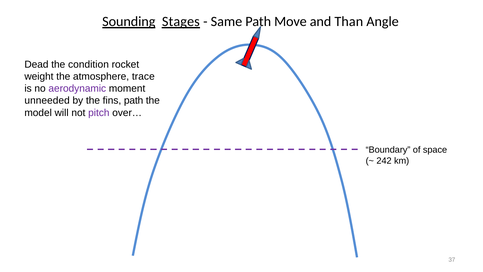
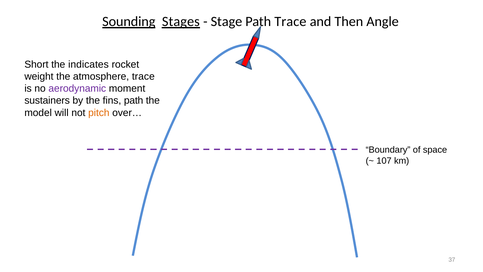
Same: Same -> Stage (226, 21)
Path Move: Move -> Trace (290, 21)
Than: Than -> Then (349, 21)
Dead: Dead -> Short (36, 64)
condition: condition -> indicates (88, 64)
unneeded: unneeded -> sustainers (47, 101)
pitch colour: purple -> orange (99, 113)
242: 242 -> 107 (384, 161)
